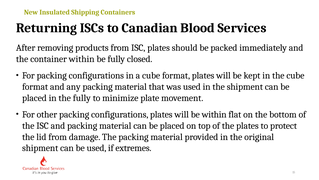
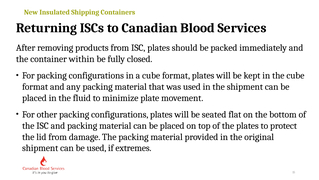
the fully: fully -> fluid (82, 98)
be within: within -> seated (214, 114)
